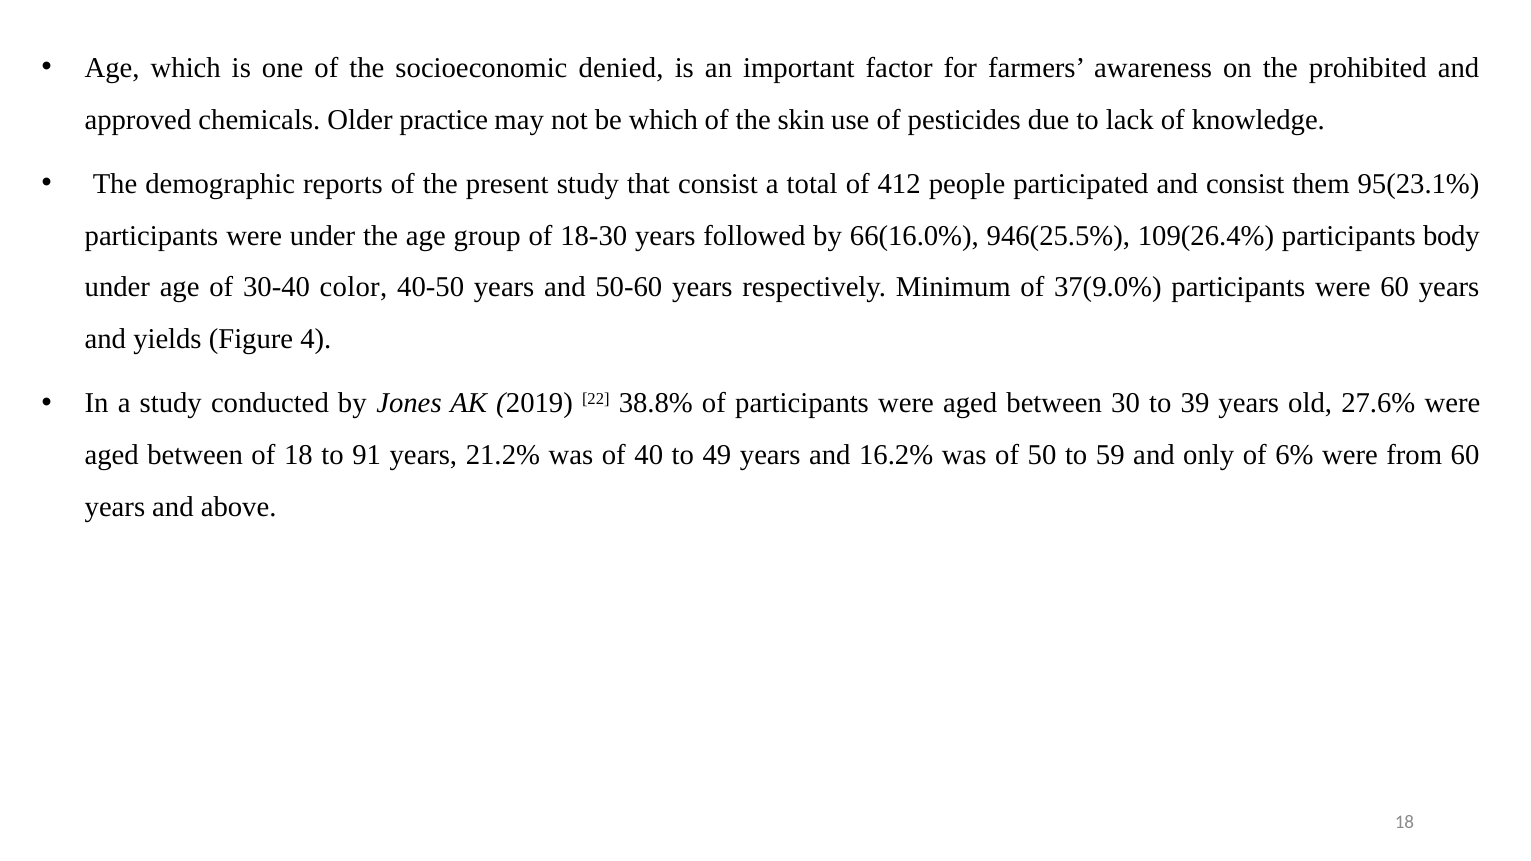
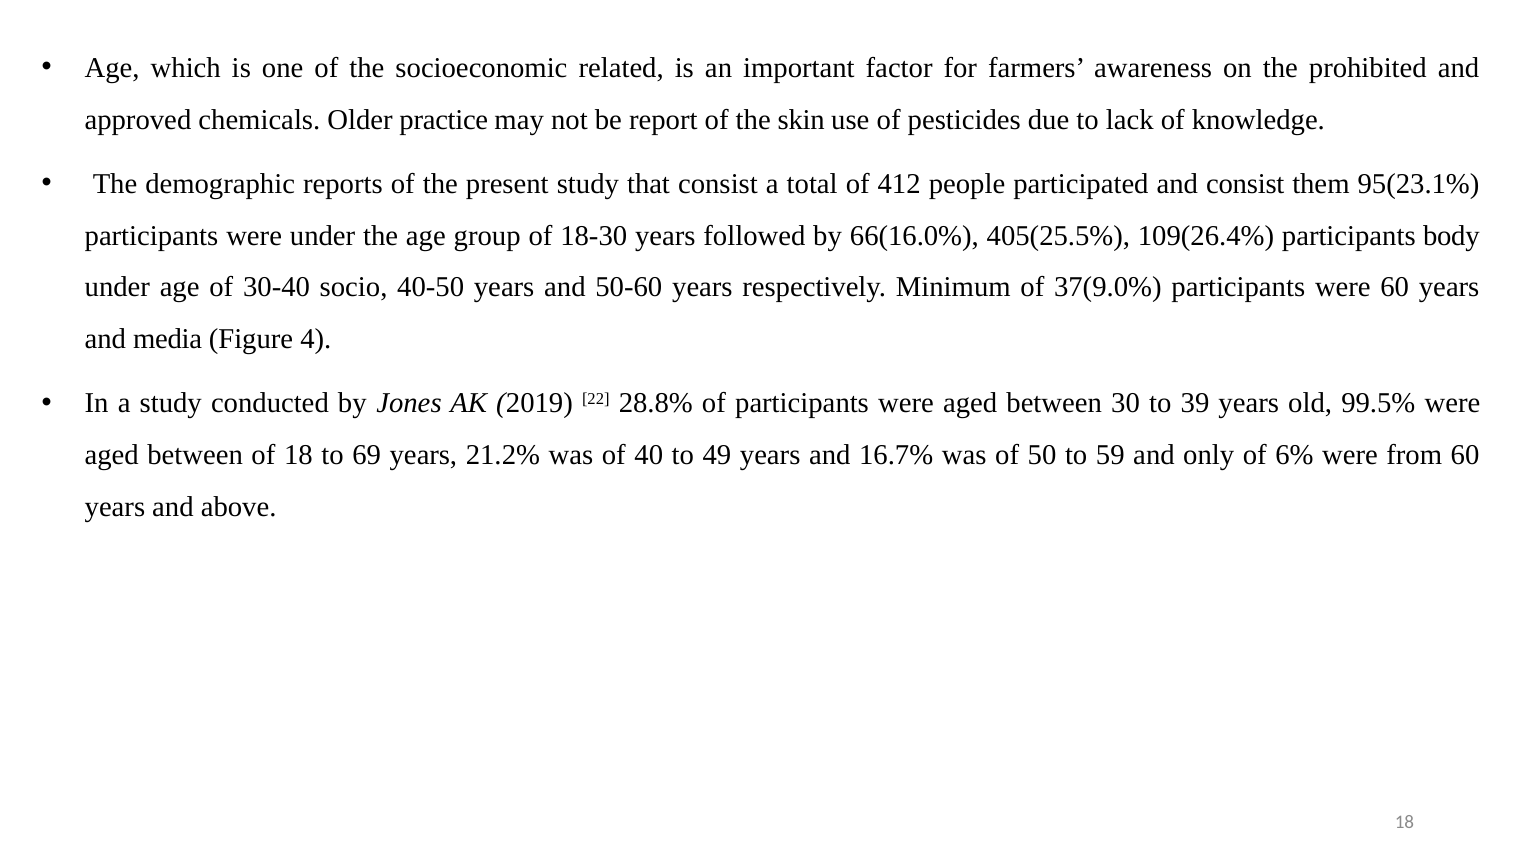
denied: denied -> related (621, 68)
be which: which -> report (663, 120)
946(25.5%: 946(25.5% -> 405(25.5% (1058, 236)
color: color -> socio (354, 287)
yields: yields -> media (168, 339)
38.8%: 38.8% -> 28.8% (656, 403)
27.6%: 27.6% -> 99.5% (1378, 403)
91: 91 -> 69 (367, 455)
16.2%: 16.2% -> 16.7% (896, 455)
